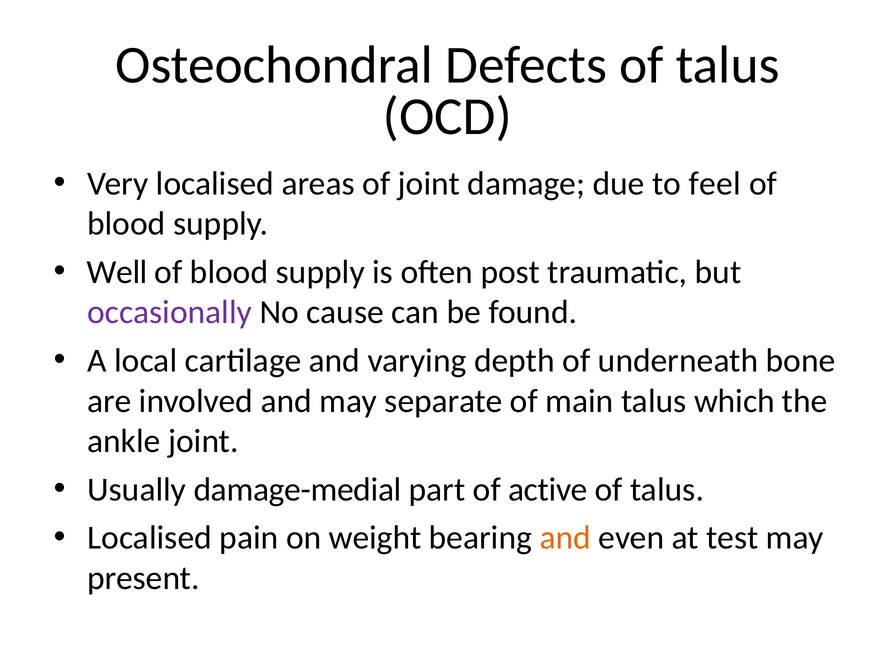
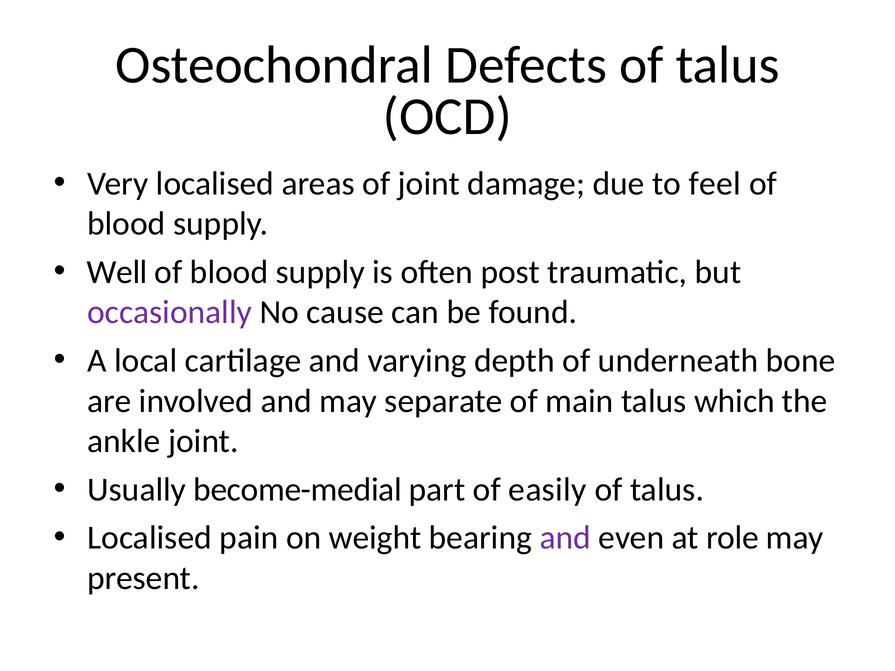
damage-medial: damage-medial -> become-medial (298, 490)
active: active -> easily (548, 490)
and colour: orange -> purple (565, 538)
test: test -> role (732, 538)
